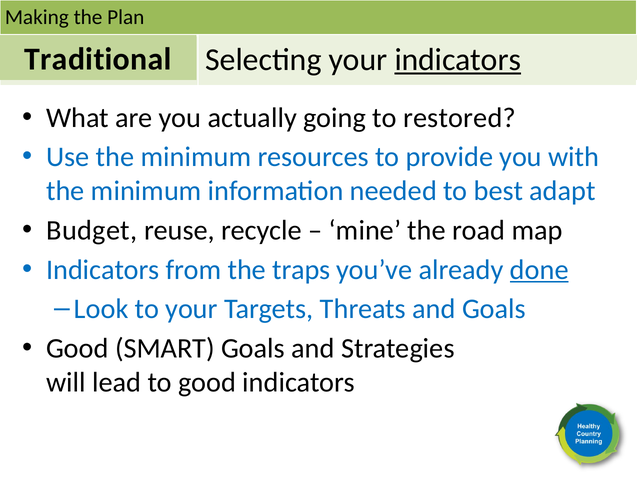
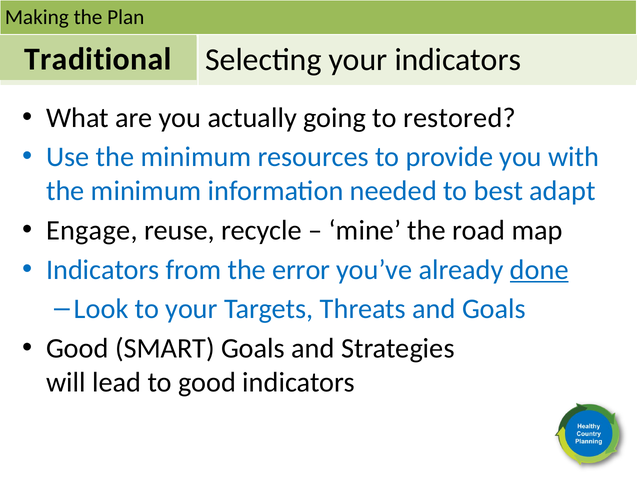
indicators underline: present -> none (458, 60)
Budget: Budget -> Engage (92, 230)
traps: traps -> error (301, 270)
